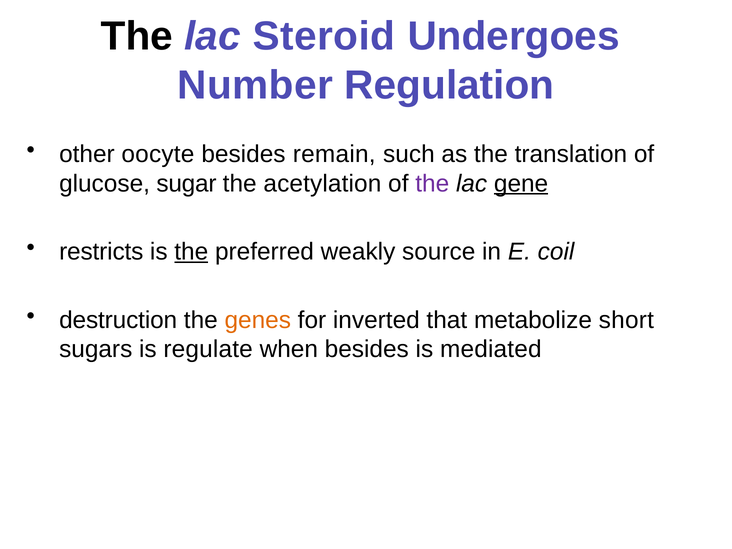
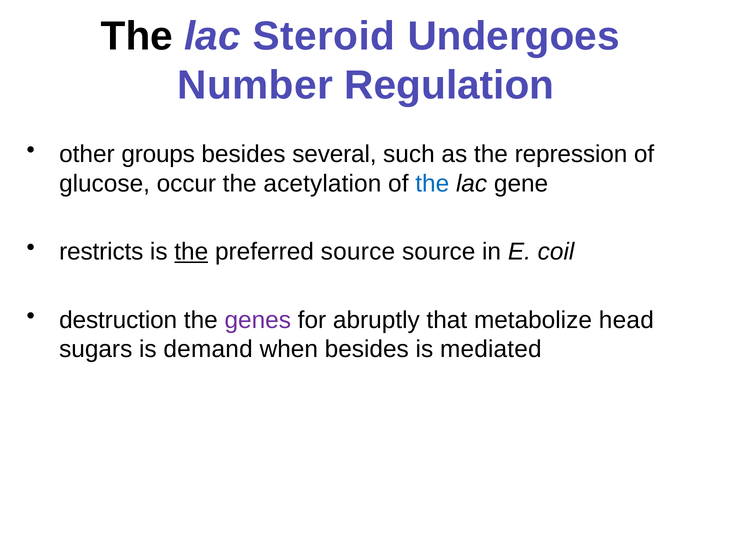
oocyte: oocyte -> groups (158, 154)
remain: remain -> several (334, 154)
translation: translation -> repression (571, 154)
sugar: sugar -> occur (186, 183)
the colour: purple -> blue (432, 183)
gene underline: present -> none (521, 183)
preferred weakly: weakly -> source (358, 252)
genes colour: orange -> purple (258, 320)
inverted: inverted -> abruptly (376, 320)
short: short -> head (626, 320)
regulate: regulate -> demand (208, 349)
